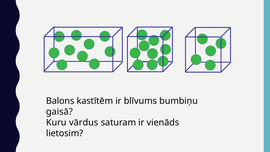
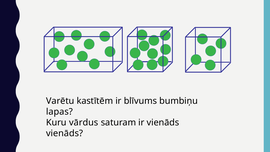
Balons: Balons -> Varētu (60, 101)
gaisā: gaisā -> lapas (59, 112)
lietosim: lietosim -> vienāds (65, 133)
